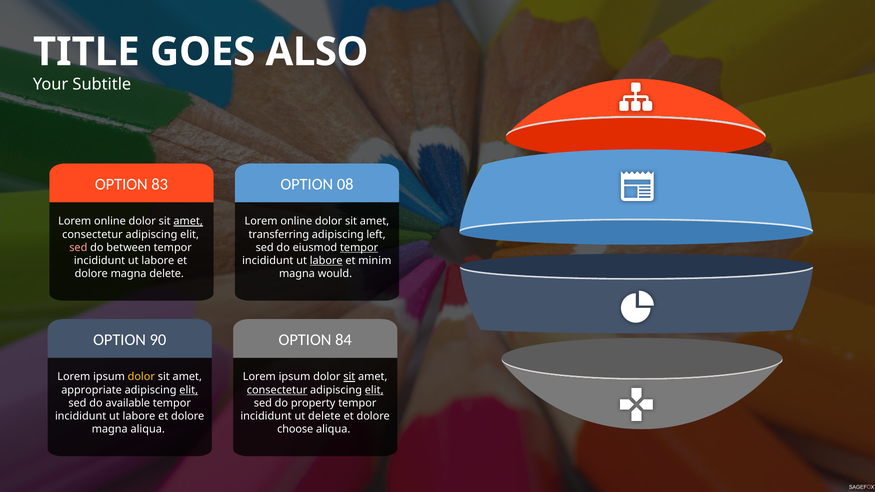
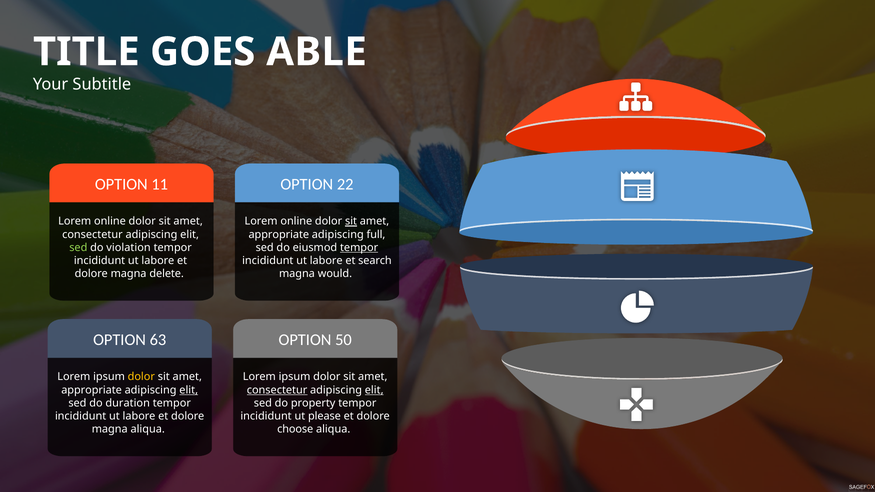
ALSO: ALSO -> ABLE (317, 52)
83: 83 -> 11 (160, 184)
08: 08 -> 22 (345, 184)
amet underline: present -> none (188, 221)
sit underline: none -> present (351, 221)
transferring: transferring -> appropriate (279, 235)
left: left -> full (376, 235)
sed colour: pink -> light green (78, 248)
between: between -> violation (129, 248)
labore underline: present -> none (326, 261)
minim: minim -> search (375, 261)
90: 90 -> 63 (158, 340)
84: 84 -> 50 (343, 340)
sit underline: present -> none (349, 377)
available: available -> duration (128, 403)
ut delete: delete -> please (324, 416)
